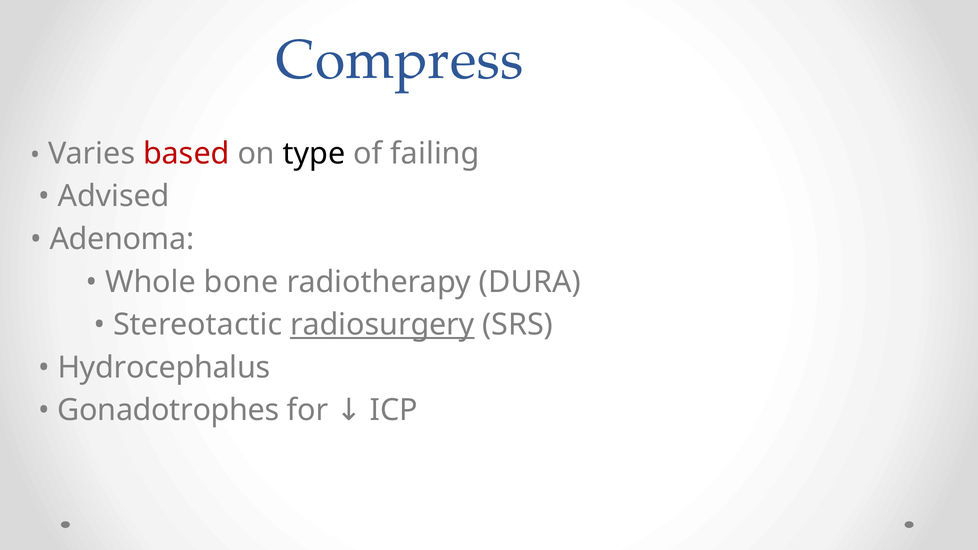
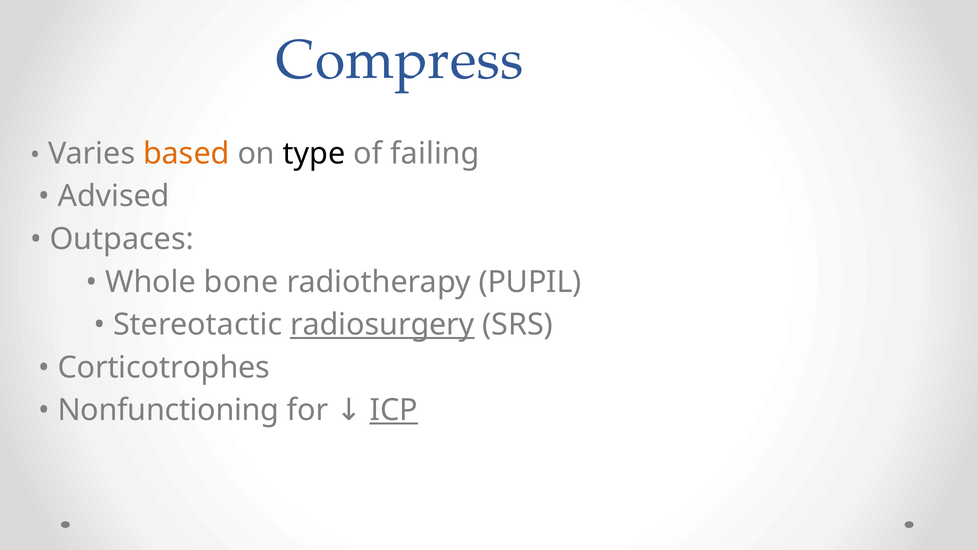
based colour: red -> orange (186, 154)
Adenoma: Adenoma -> Outpaces (122, 239)
DURA: DURA -> PUPIL (530, 282)
Hydrocephalus: Hydrocephalus -> Corticotrophes (164, 368)
Gonadotrophes: Gonadotrophes -> Nonfunctioning (168, 410)
ICP underline: none -> present (394, 410)
